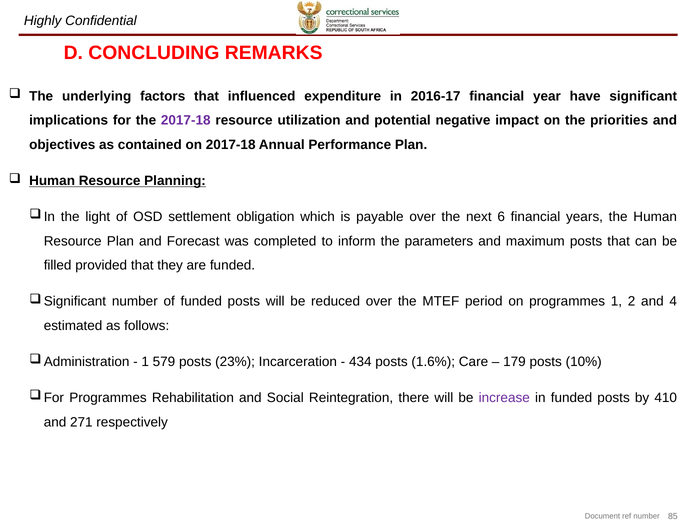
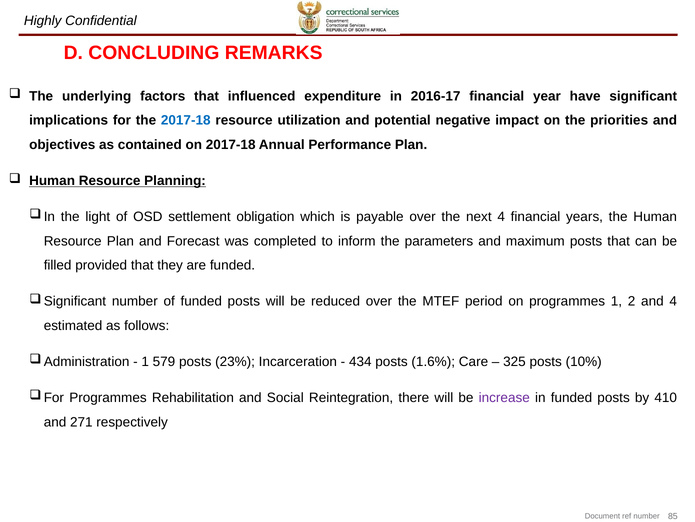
2017-18 colour: purple -> blue (186, 120)
next 6: 6 -> 4 (501, 216)
179: 179 -> 325 (514, 361)
